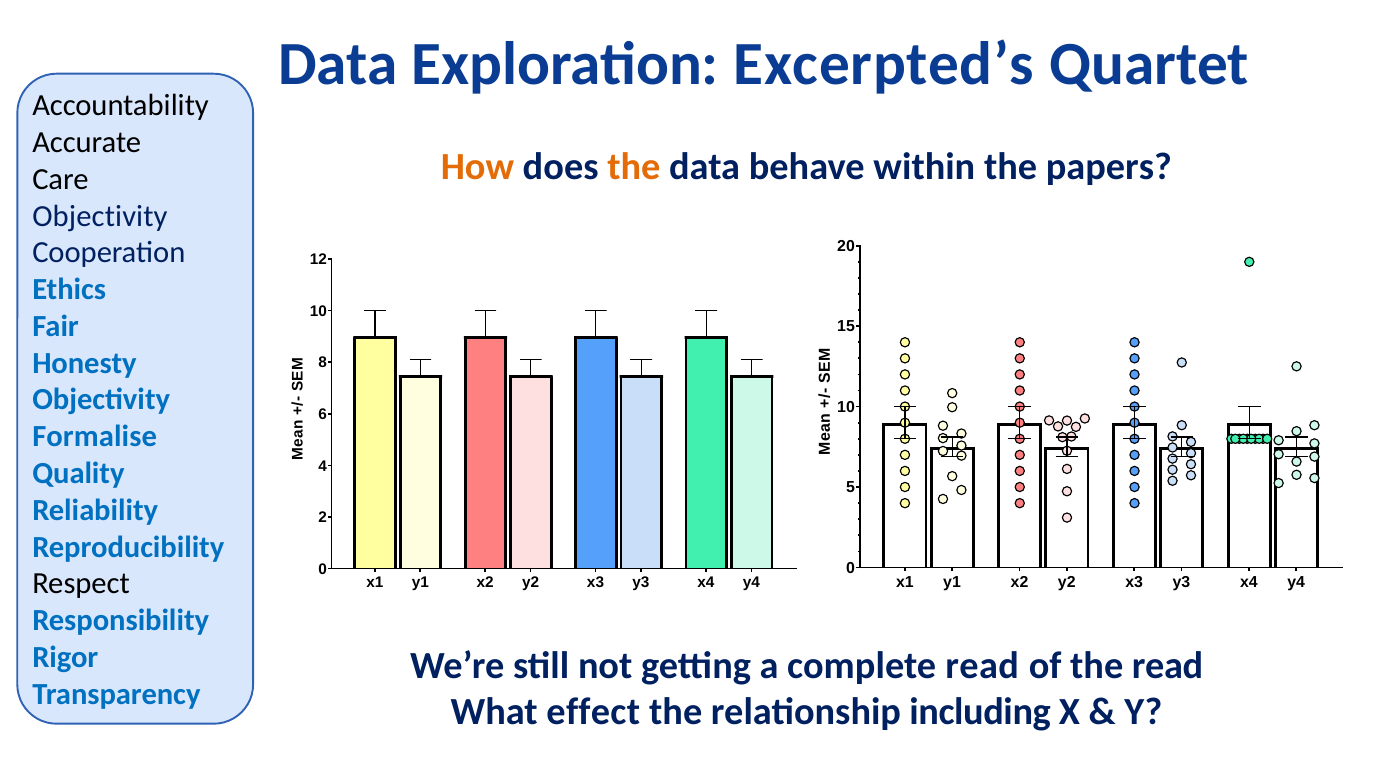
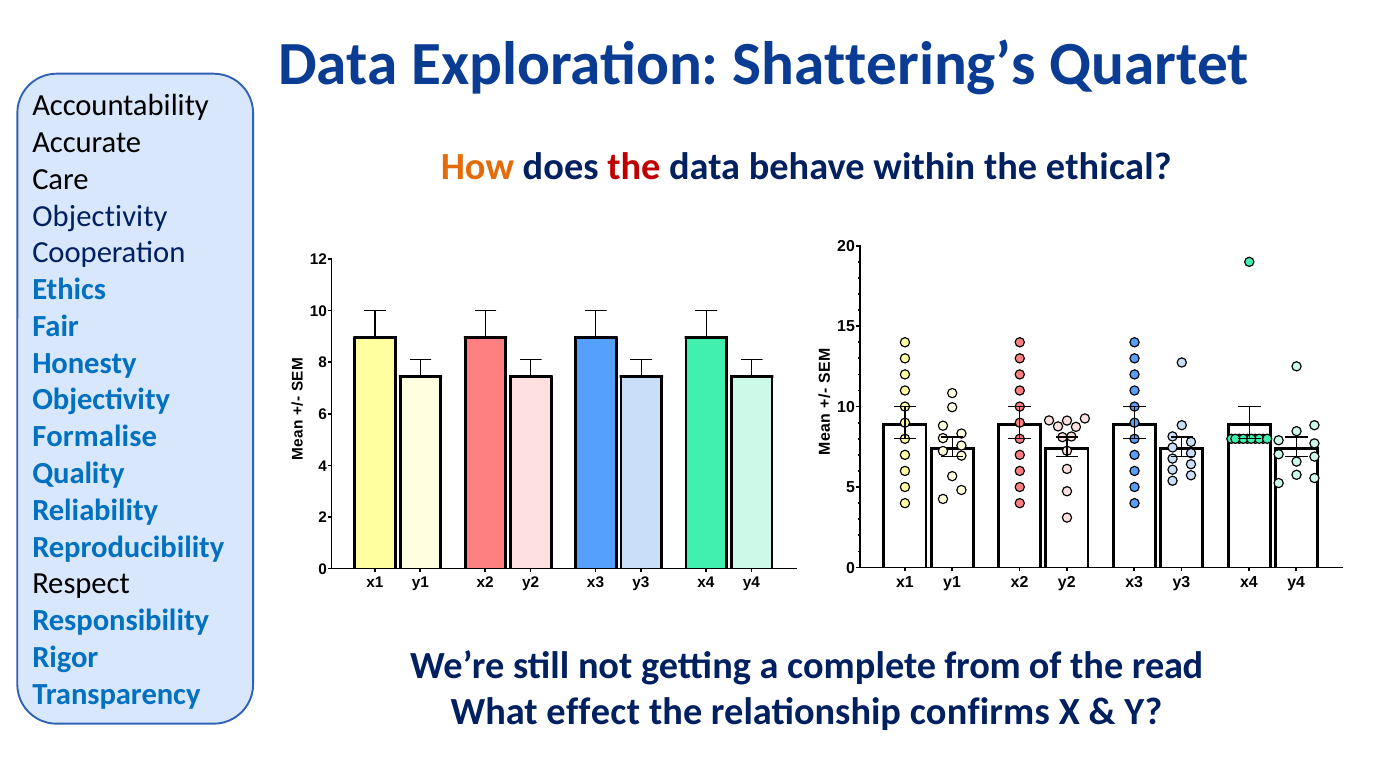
Excerpted’s: Excerpted’s -> Shattering’s (884, 64)
the colour: orange -> red (634, 167)
papers: papers -> ethical (1109, 167)
complete read: read -> from (983, 666)
including: including -> confirms (980, 711)
